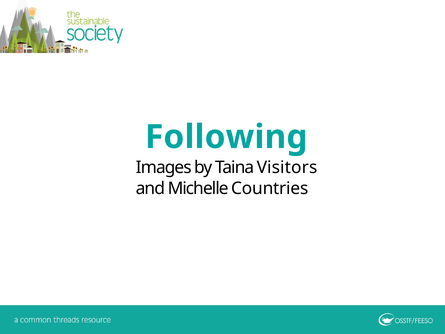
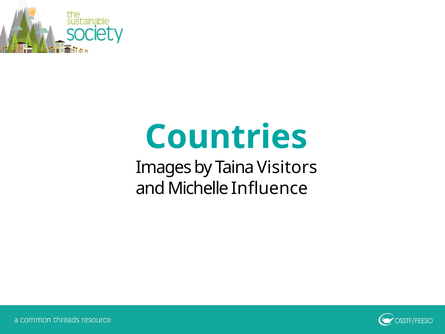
Following: Following -> Countries (226, 137)
Countries: Countries -> Influence (270, 188)
